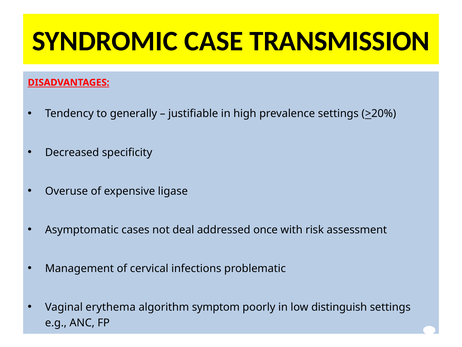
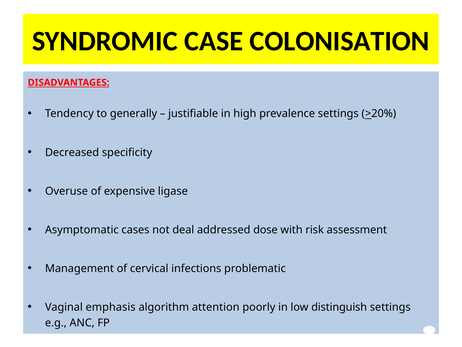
TRANSMISSION: TRANSMISSION -> COLONISATION (340, 41)
once: once -> dose (265, 229)
erythema: erythema -> emphasis (111, 307)
symptom: symptom -> attention (216, 307)
